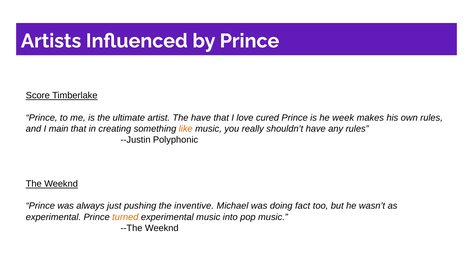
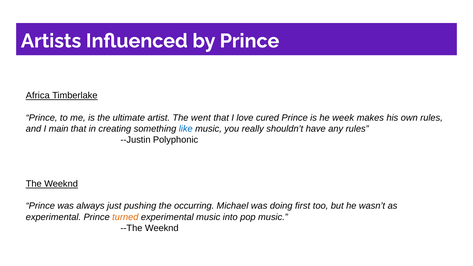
Score: Score -> Africa (38, 96)
The have: have -> went (201, 118)
like colour: orange -> blue (186, 129)
inventive: inventive -> occurring (194, 206)
fact: fact -> first (303, 206)
